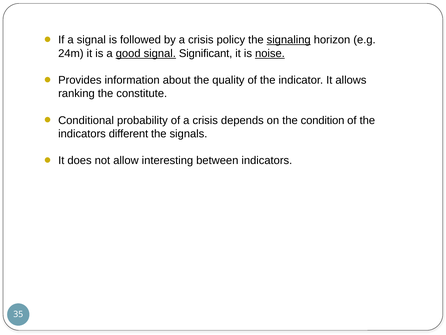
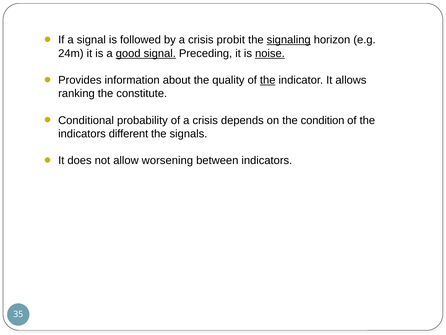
policy: policy -> probit (231, 40)
Significant: Significant -> Preceding (206, 53)
the underline: none -> present (268, 80)
interesting: interesting -> worsening (167, 160)
